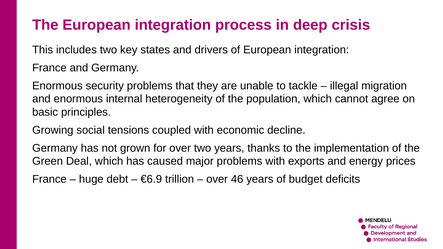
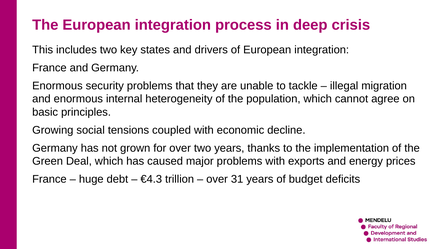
€6.9: €6.9 -> €4.3 (151, 179)
46: 46 -> 31 (237, 179)
